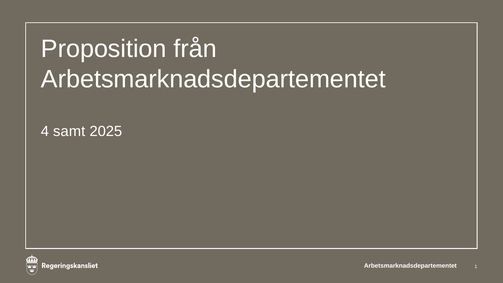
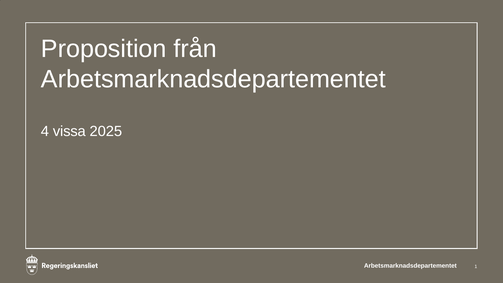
samt: samt -> vissa (69, 131)
